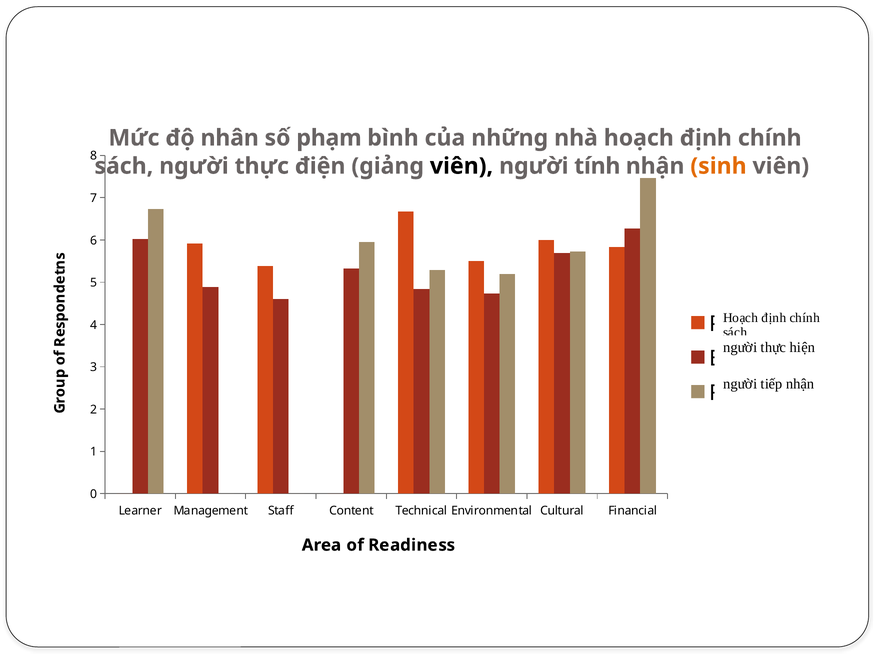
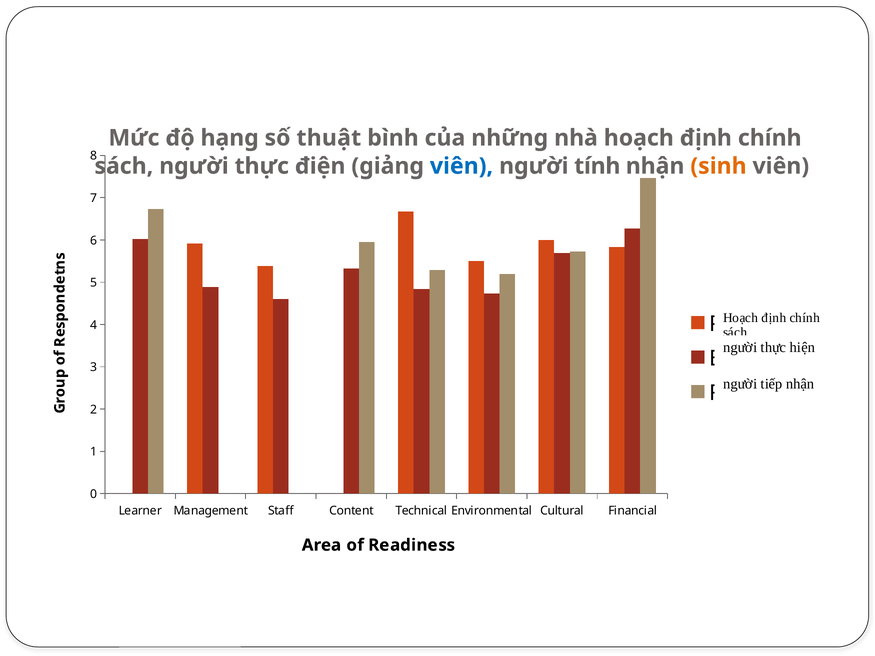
nhân: nhân -> hạng (230, 138)
phạm: phạm -> thuật (329, 138)
viên colour: black -> blue (461, 166)
